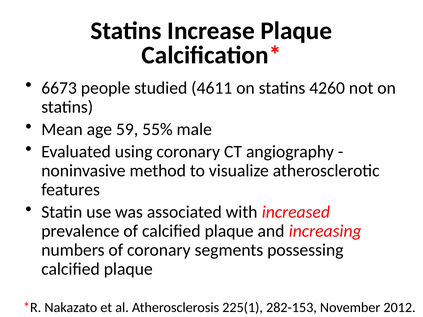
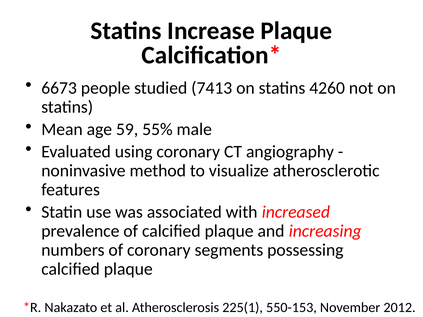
4611: 4611 -> 7413 (212, 88)
282-153: 282-153 -> 550-153 (291, 308)
